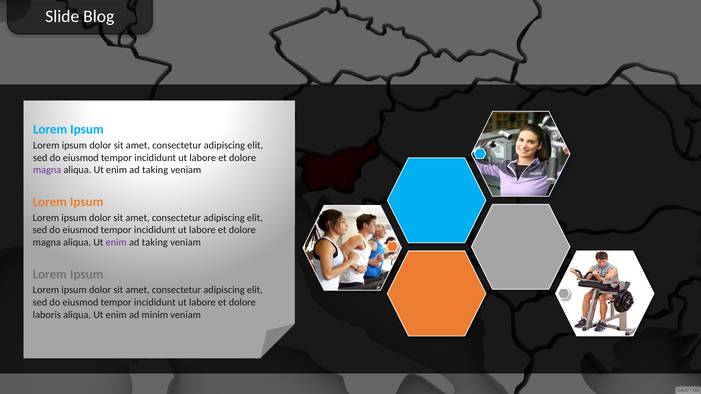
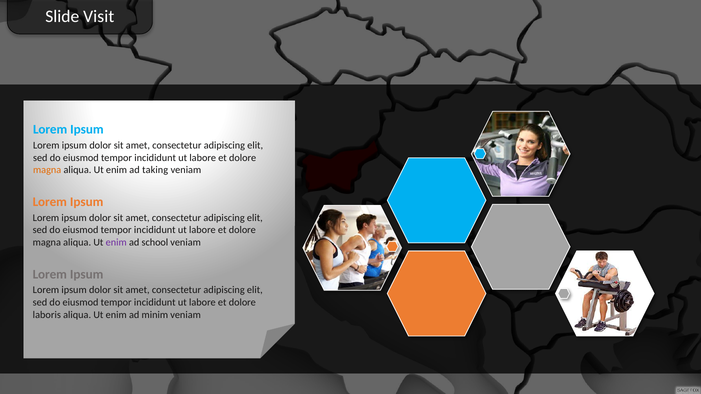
Blog: Blog -> Visit (99, 17)
magna colour: purple -> orange (47, 170)
taking: taking -> school (155, 243)
